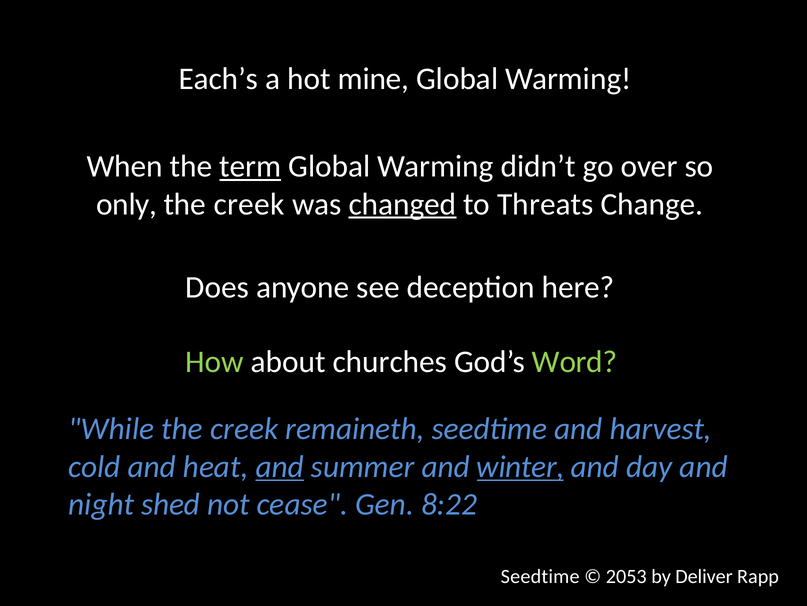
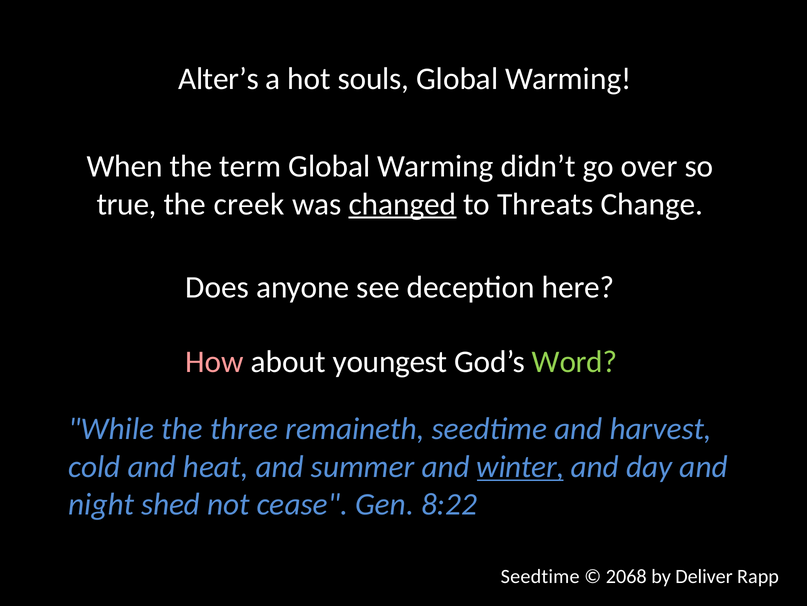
Each’s: Each’s -> Alter’s (219, 79)
mine: mine -> souls (373, 79)
term underline: present -> none (250, 166)
only: only -> true (127, 204)
How colour: light green -> pink (215, 361)
churches: churches -> youngest (390, 361)
While the creek: creek -> three (244, 428)
and underline: present -> none (280, 466)
2053: 2053 -> 2068 (626, 576)
